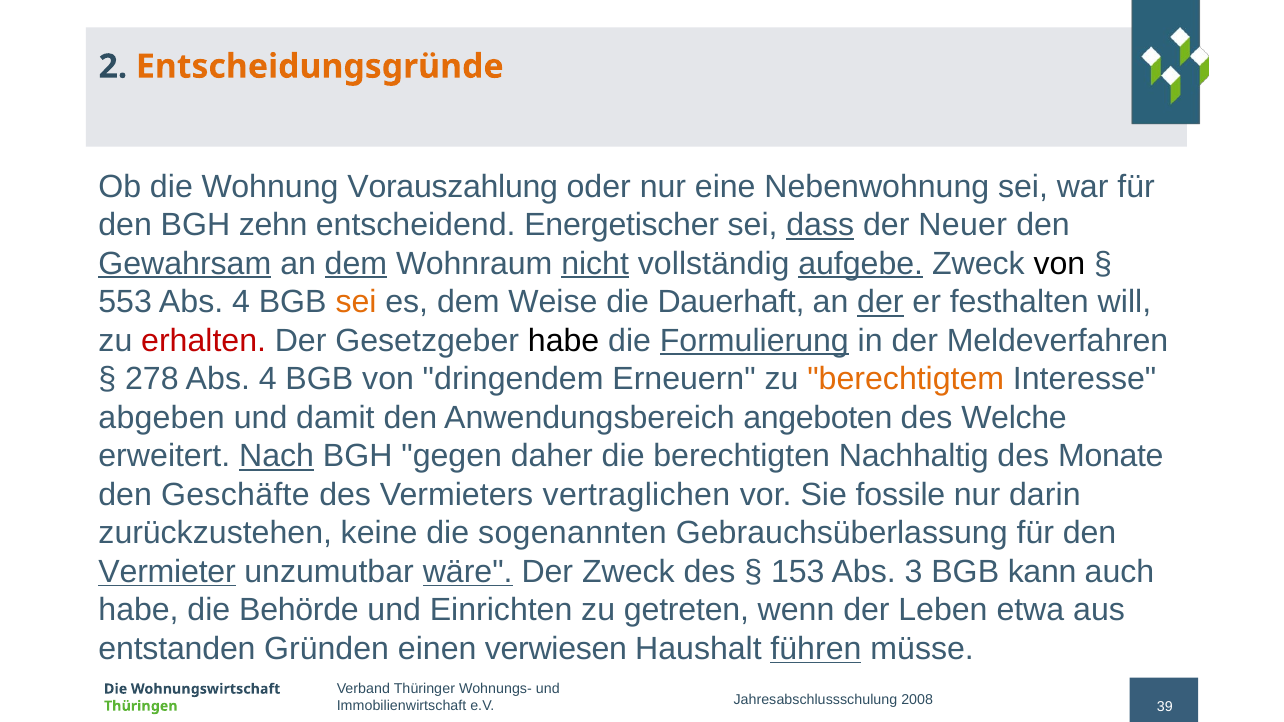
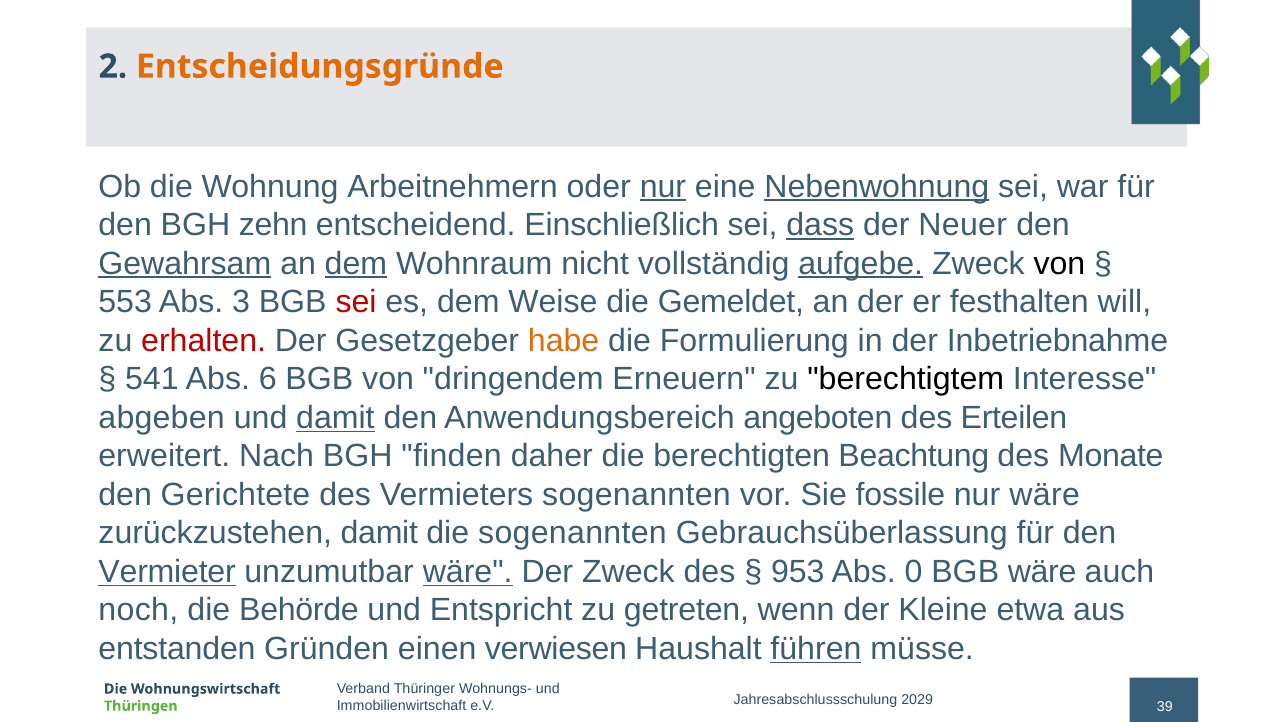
Vorauszahlung: Vorauszahlung -> Arbeitnehmern (453, 187)
nur underline: none -> present (663, 187)
Nebenwohnung underline: none -> present (877, 187)
Energetischer: Energetischer -> Einschließlich (622, 225)
nicht underline: present -> none (595, 264)
553 Abs 4: 4 -> 3 (241, 302)
sei colour: orange -> red (356, 302)
Dauerhaft: Dauerhaft -> Gemeldet (731, 302)
der underline: present -> none (880, 302)
habe colour: black -> orange (564, 341)
Formulierung underline: present -> none (754, 341)
Meldeverfahren: Meldeverfahren -> Inbetriebnahme (1057, 341)
278: 278 -> 541 (152, 379)
4: 4 -> 6 (268, 379)
berechtigtem colour: orange -> black (906, 379)
damit underline: none -> present (335, 418)
Welche: Welche -> Erteilen (1014, 418)
Nach underline: present -> none (277, 456)
gegen: gegen -> finden (452, 456)
Nachhaltig: Nachhaltig -> Beachtung (914, 456)
Geschäfte: Geschäfte -> Gerichtete (235, 495)
Vermieters vertraglichen: vertraglichen -> sogenannten (636, 495)
nur darin: darin -> wäre (1045, 495)
zurückzustehen keine: keine -> damit (379, 533)
153: 153 -> 953 (798, 572)
3: 3 -> 0 (914, 572)
BGB kann: kann -> wäre (1042, 572)
habe: habe -> noch (138, 610)
Einrichten: Einrichten -> Entspricht (501, 610)
Leben: Leben -> Kleine (943, 610)
2008: 2008 -> 2029 (917, 700)
